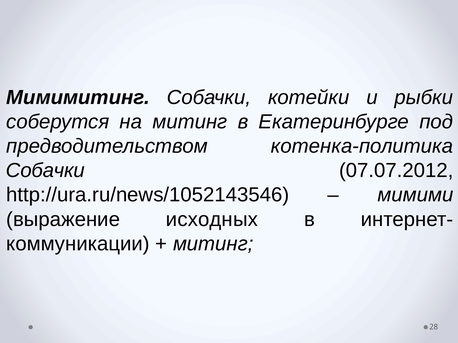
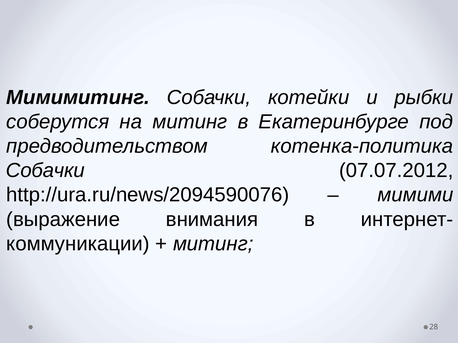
http://ura.ru/news/1052143546: http://ura.ru/news/1052143546 -> http://ura.ru/news/2094590076 (148, 195)
исходных: исходных -> внимания (212, 220)
